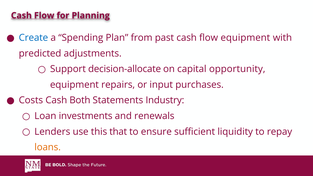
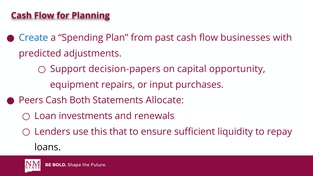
flow equipment: equipment -> businesses (245, 38)
decision-allocate: decision-allocate -> decision-papers (124, 69)
Costs: Costs -> Peers (31, 100)
Industry: Industry -> Allocate (165, 100)
loans colour: orange -> black (48, 147)
